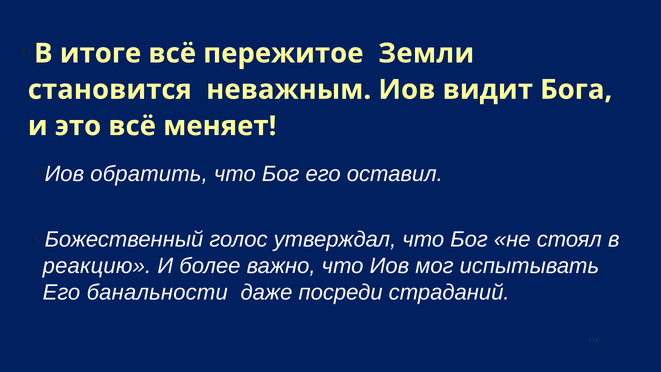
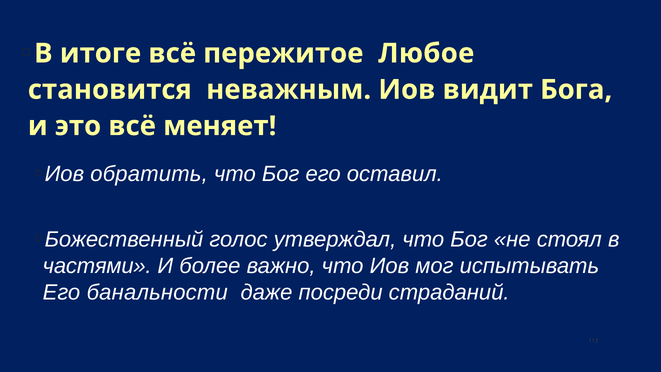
Земли: Земли -> Любое (426, 53)
реакцию: реакцию -> частями (97, 266)
